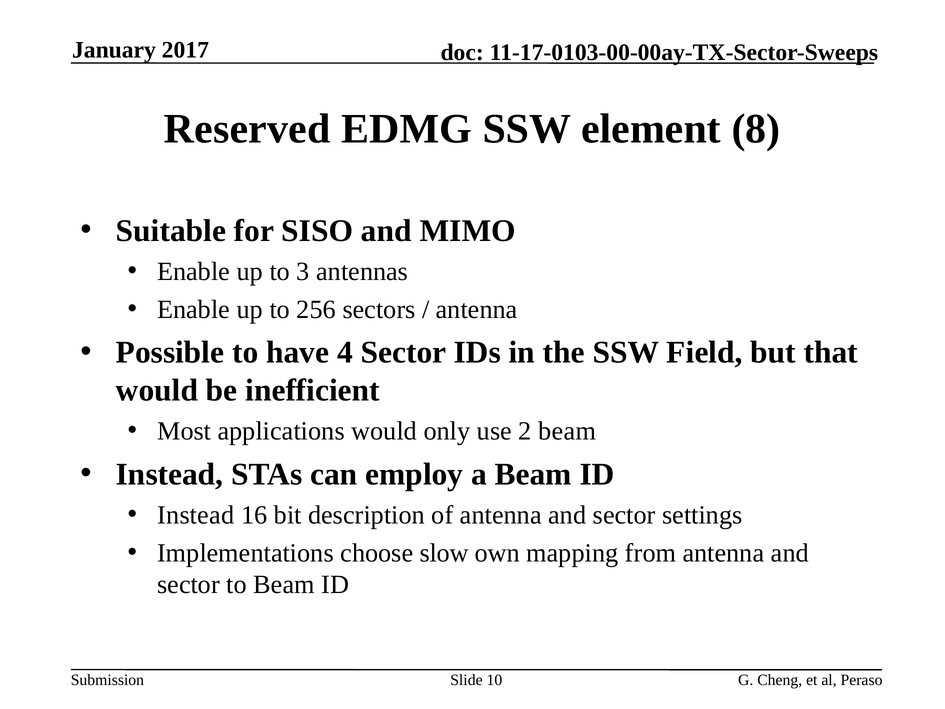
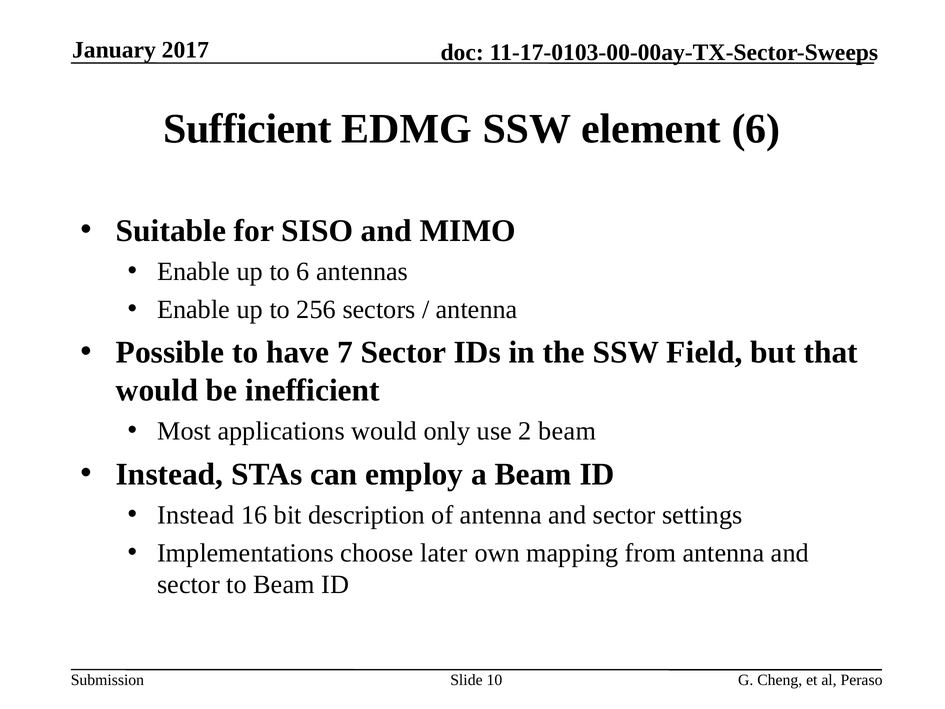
Reserved: Reserved -> Sufficient (247, 129)
element 8: 8 -> 6 (756, 129)
to 3: 3 -> 6 (303, 271)
4: 4 -> 7 (345, 352)
slow: slow -> later (444, 553)
